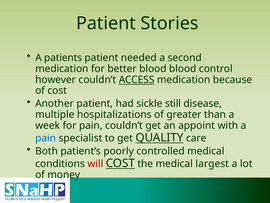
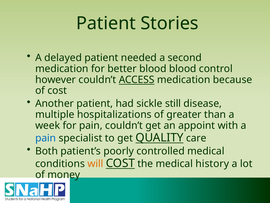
patients: patients -> delayed (63, 58)
will colour: red -> orange (95, 163)
largest: largest -> history (212, 163)
